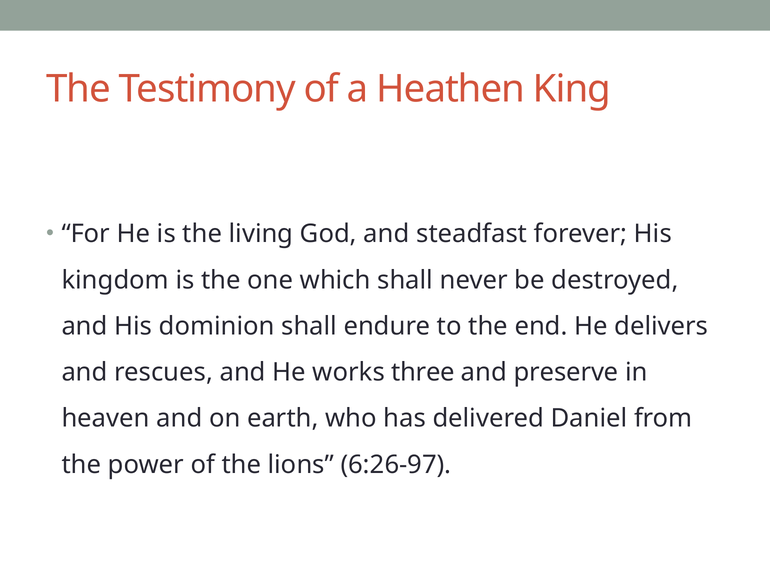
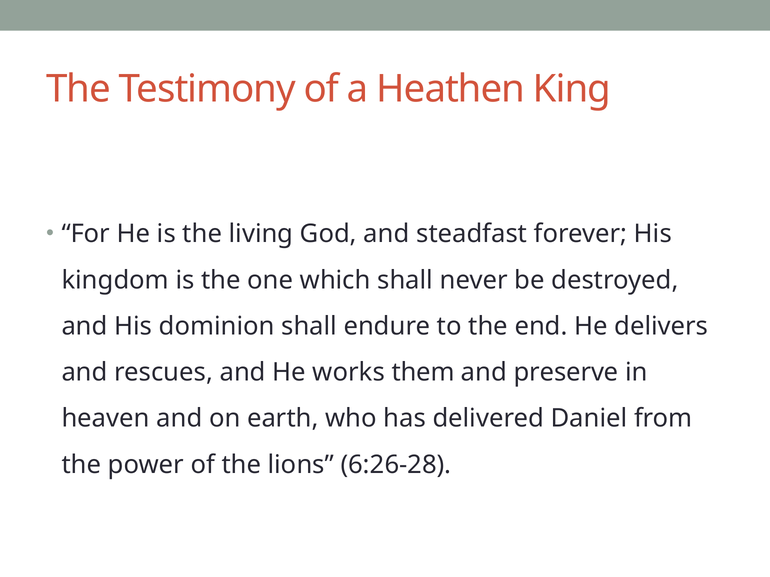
three: three -> them (423, 373)
6:26-97: 6:26-97 -> 6:26-28 (396, 465)
